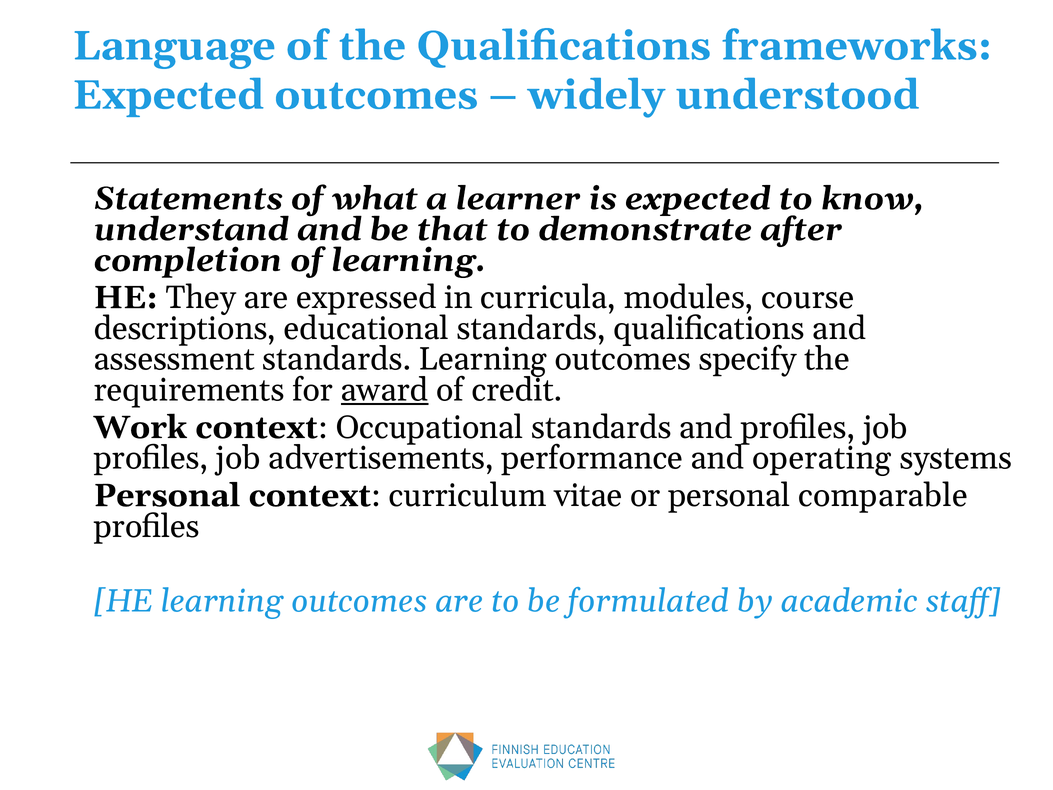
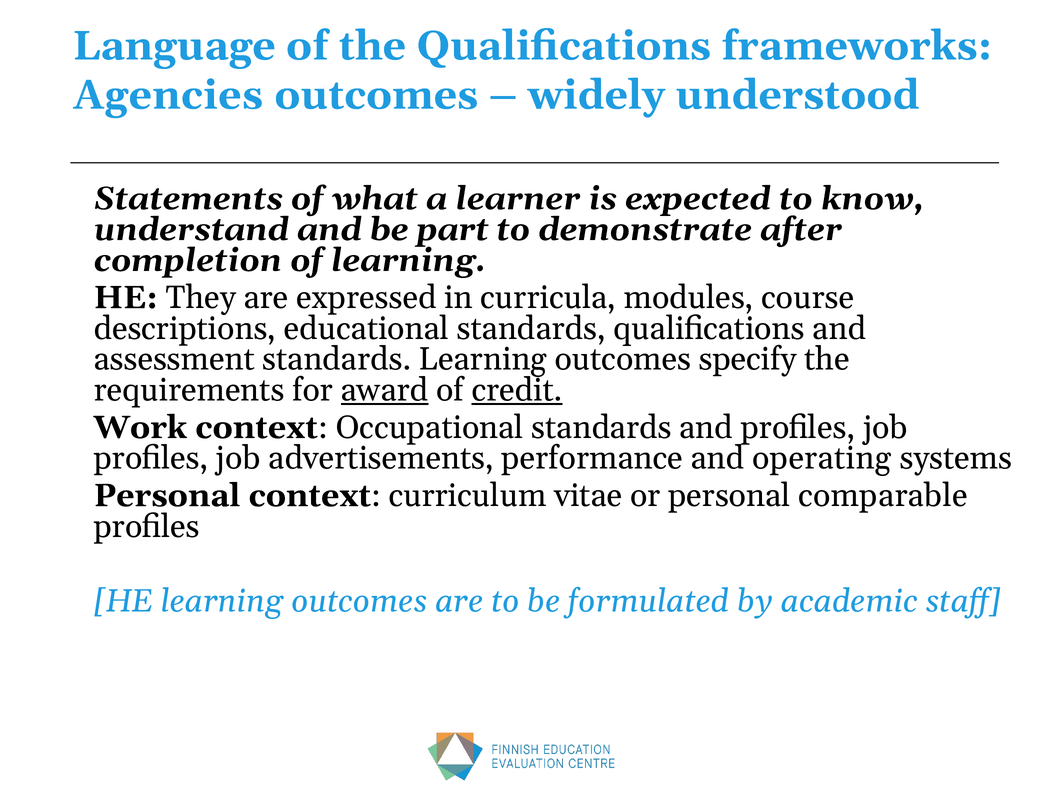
Expected: Expected -> Agencies (168, 95)
that: that -> part (453, 229)
credit underline: none -> present (517, 390)
